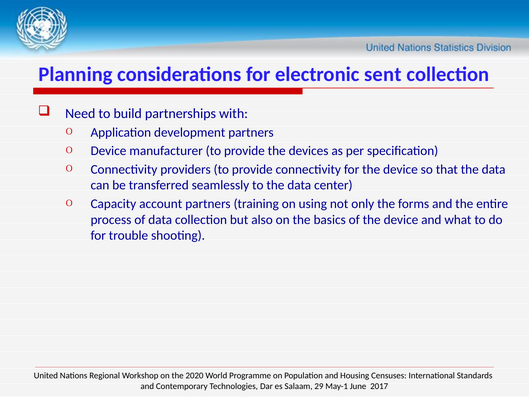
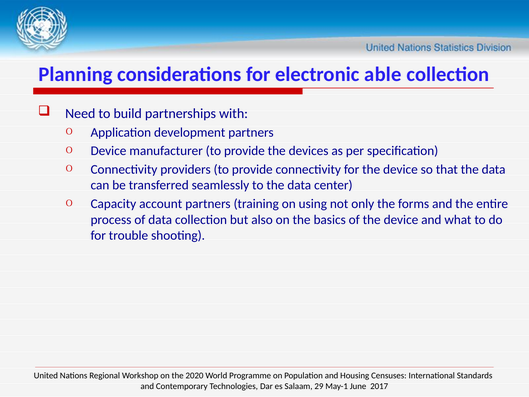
sent: sent -> able (383, 74)
